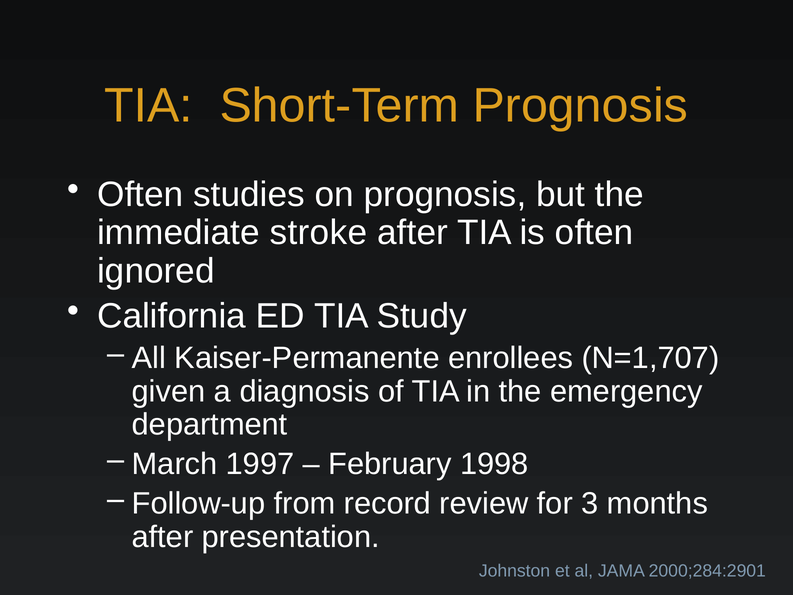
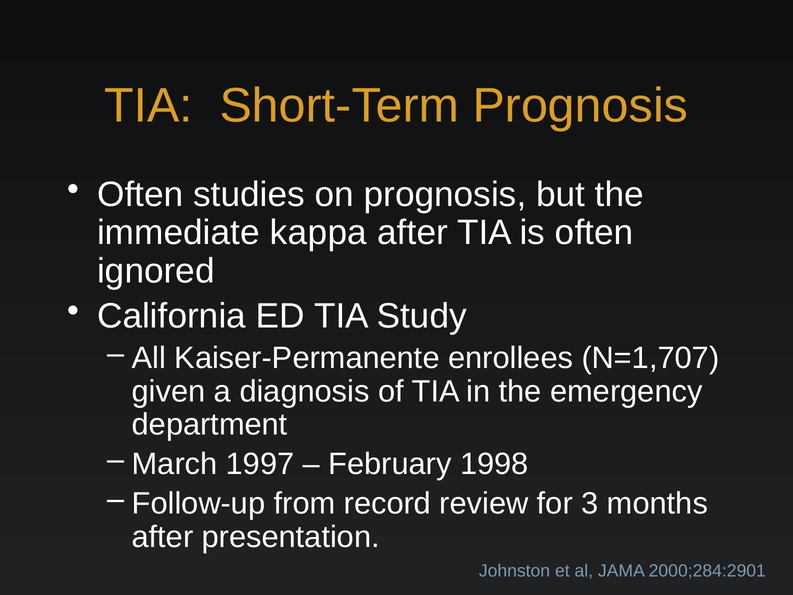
stroke: stroke -> kappa (318, 233)
